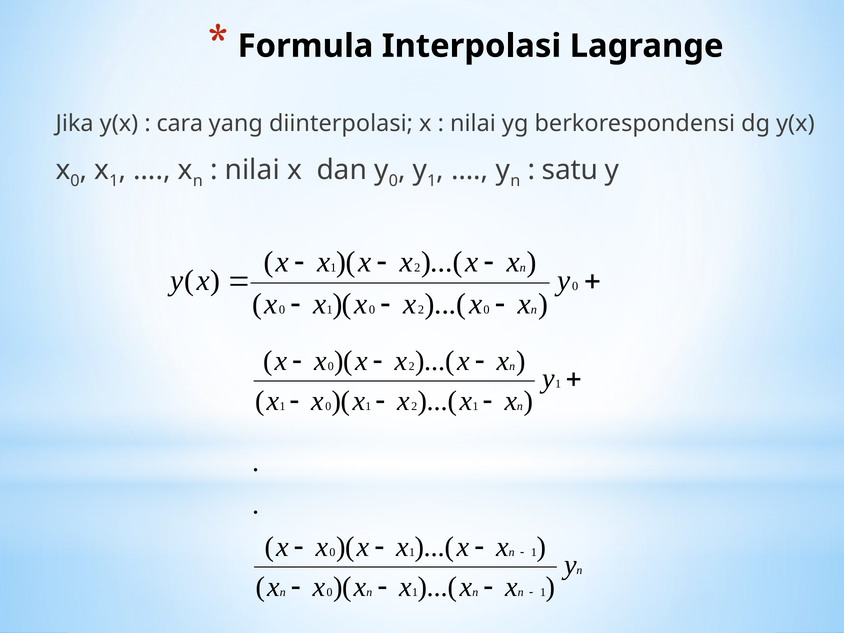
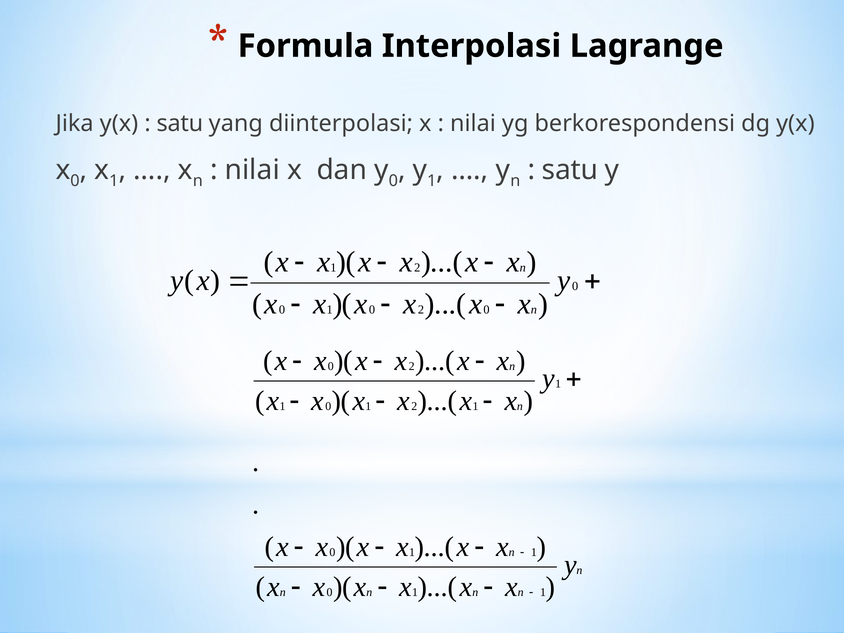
cara: cara -> satu (180, 124)
